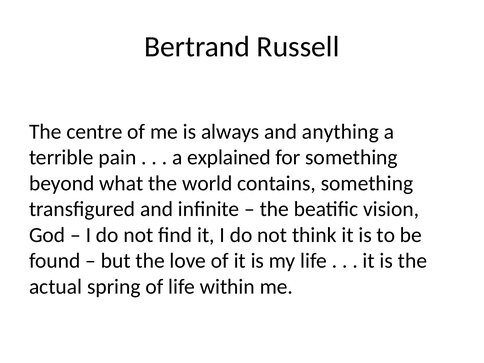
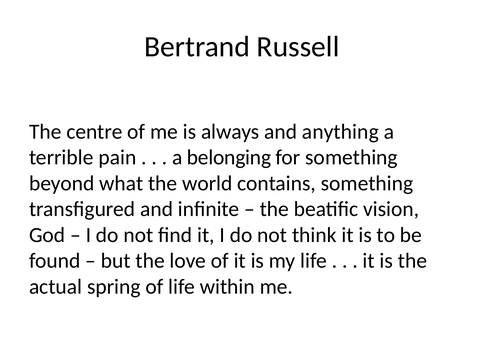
explained: explained -> belonging (229, 157)
